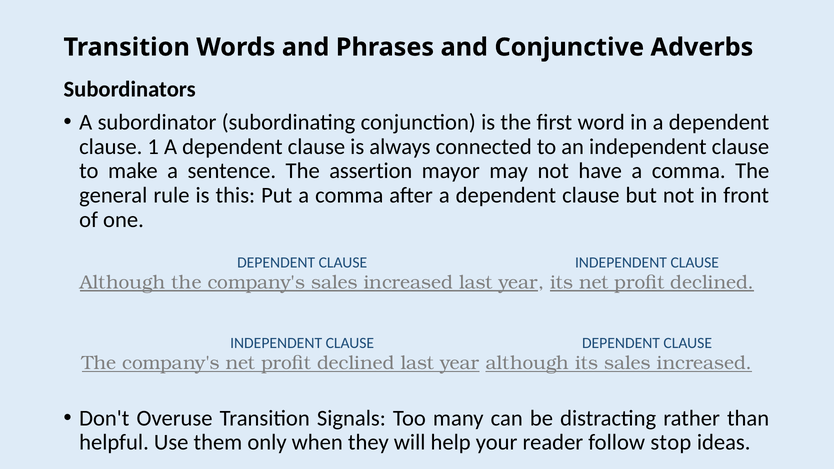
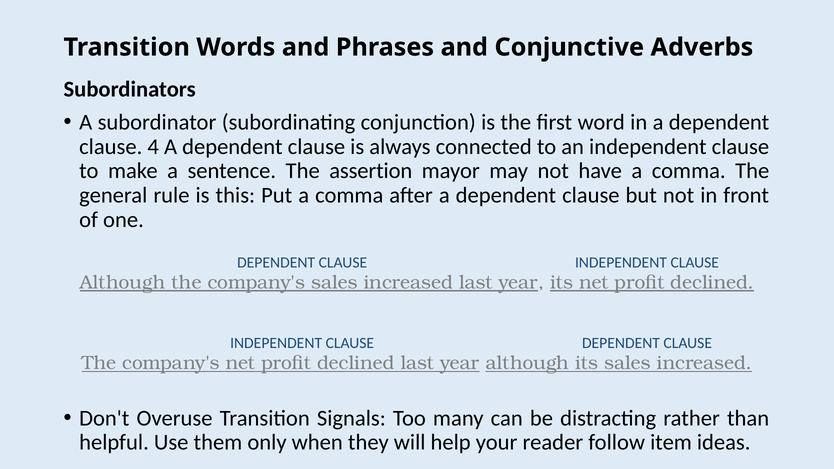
1: 1 -> 4 (153, 147)
stop: stop -> item (671, 443)
